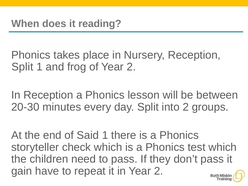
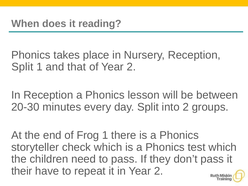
frog: frog -> that (77, 67)
Said: Said -> Frog (88, 135)
gain: gain -> their (22, 171)
